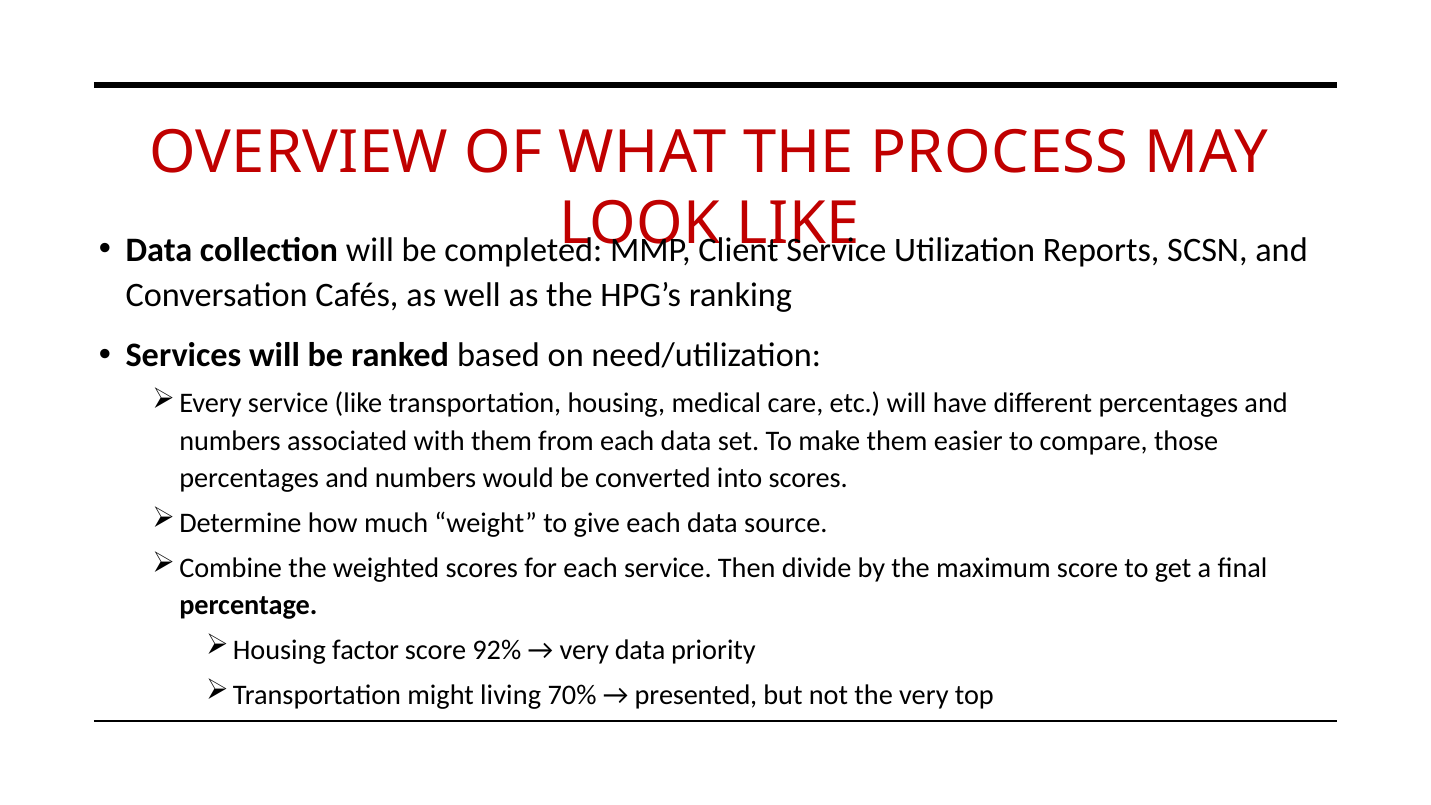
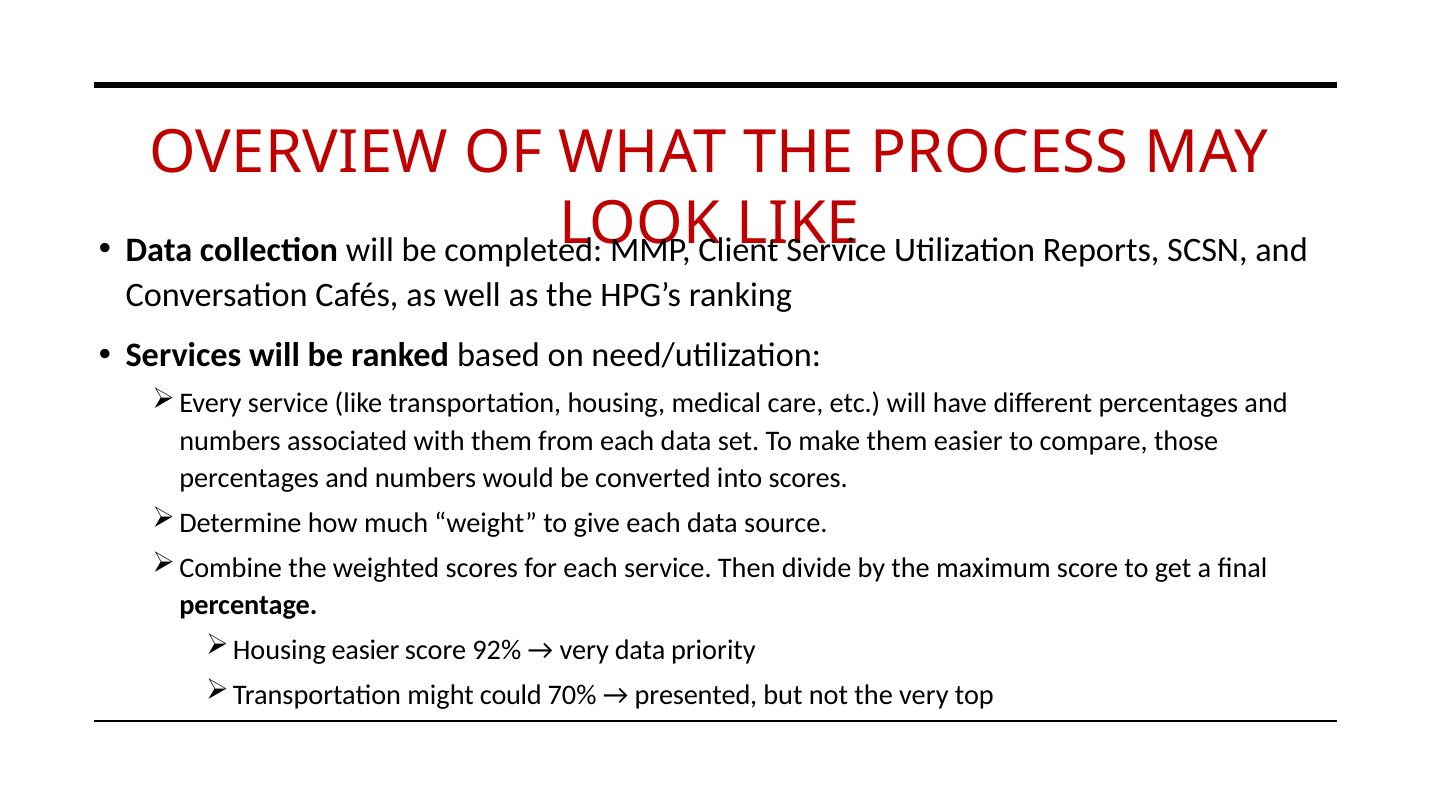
Housing factor: factor -> easier (366, 650)
living: living -> could (511, 695)
